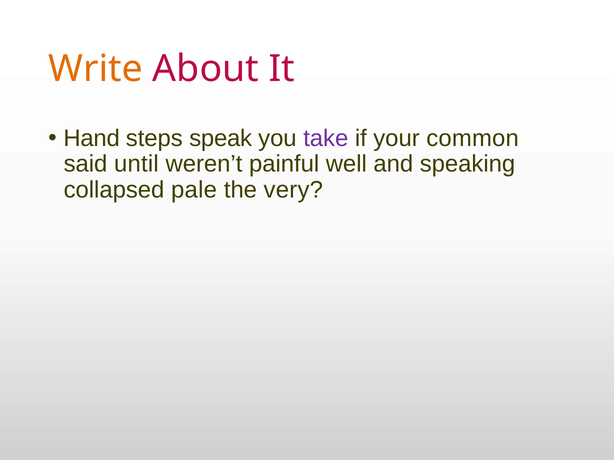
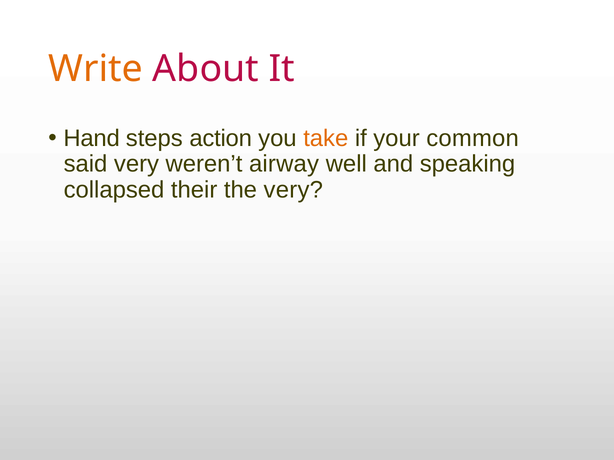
speak: speak -> action (221, 138)
take colour: purple -> orange (326, 138)
said until: until -> very (137, 164)
painful: painful -> airway (284, 164)
pale: pale -> their (194, 190)
